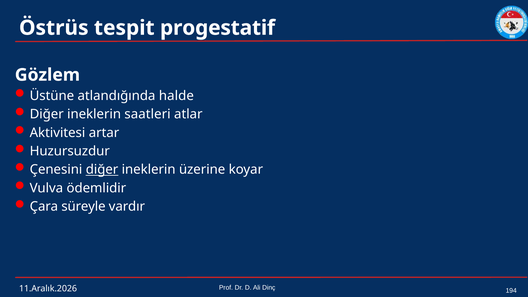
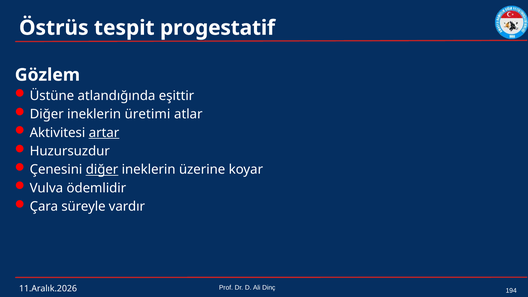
halde: halde -> eşittir (176, 96)
saatleri: saatleri -> üretimi (147, 114)
artar underline: none -> present (104, 133)
